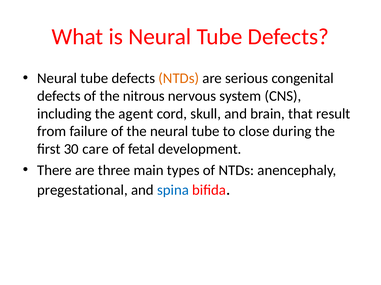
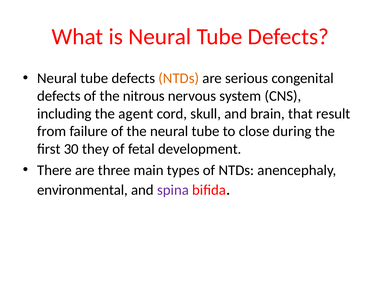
care: care -> they (96, 149)
pregestational: pregestational -> environmental (82, 190)
spina colour: blue -> purple (173, 190)
